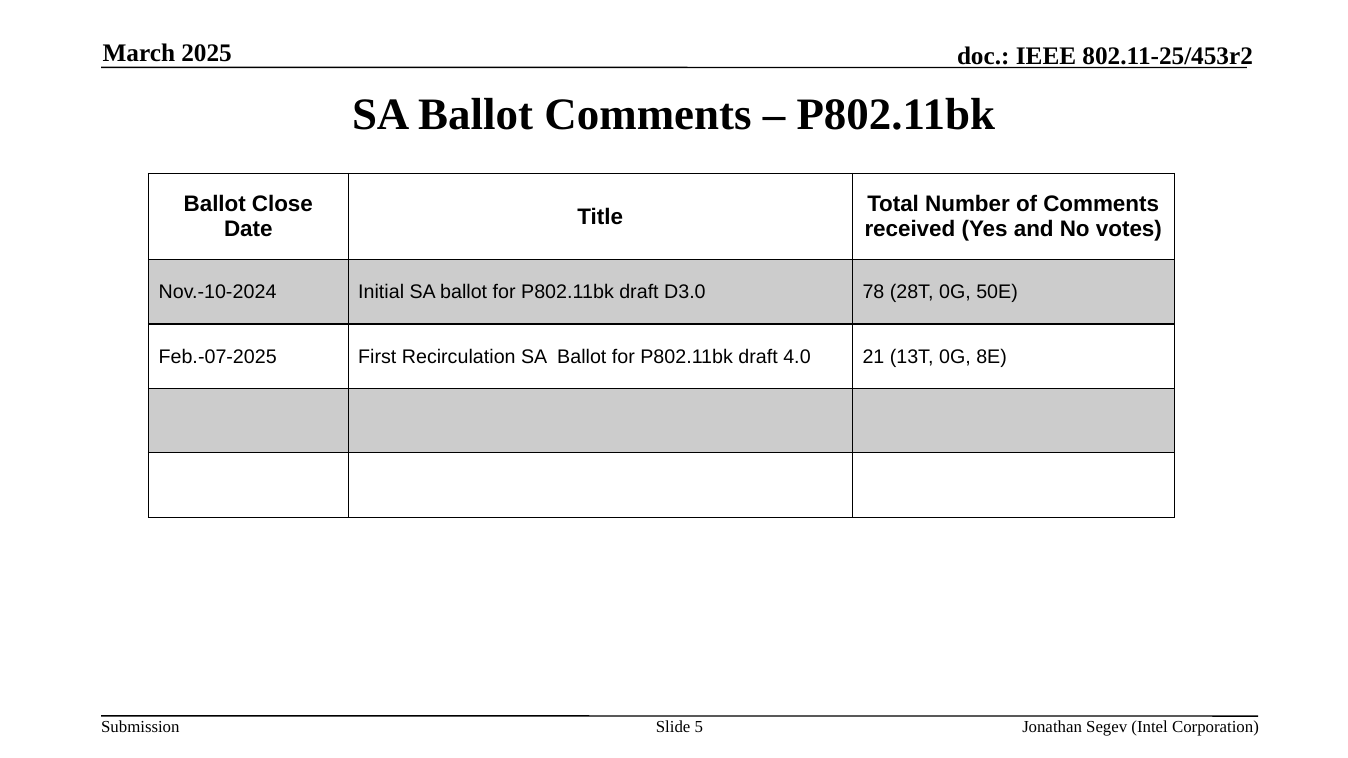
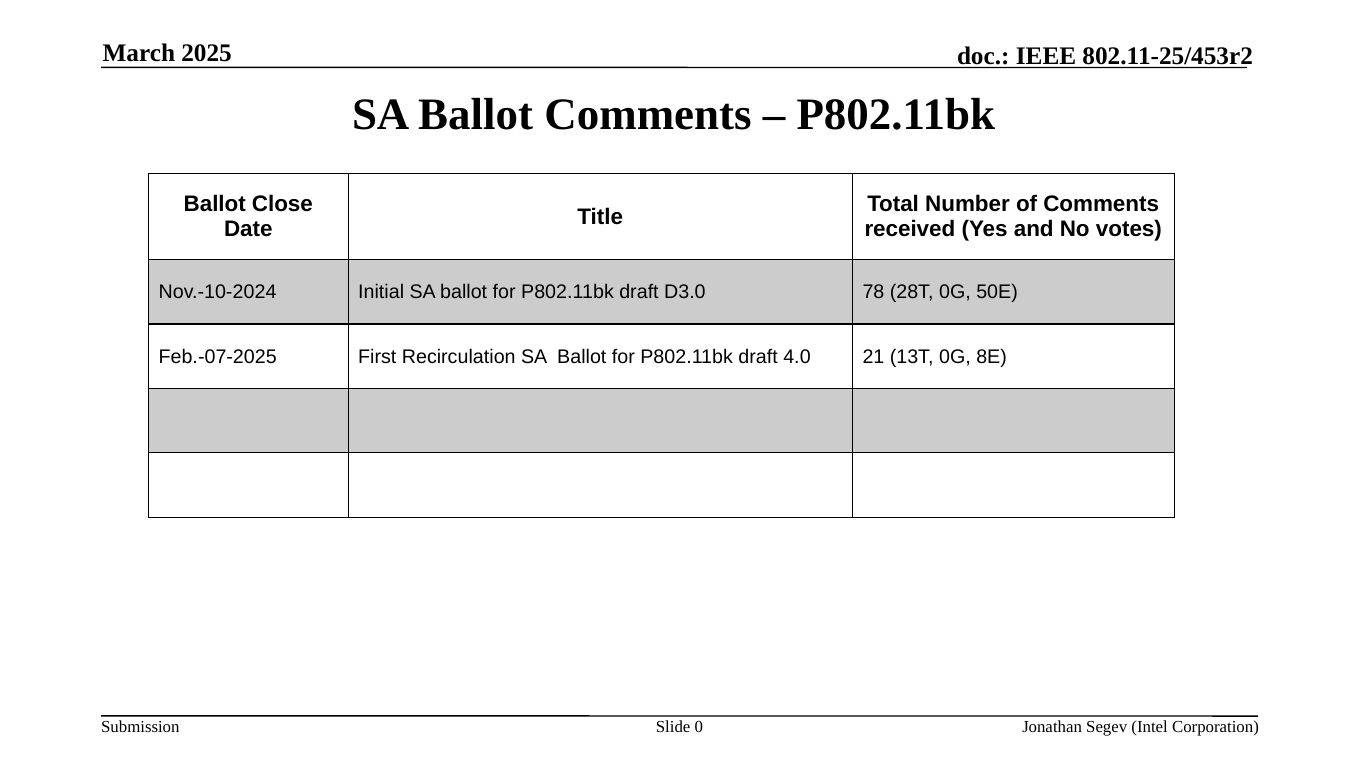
5: 5 -> 0 (699, 727)
